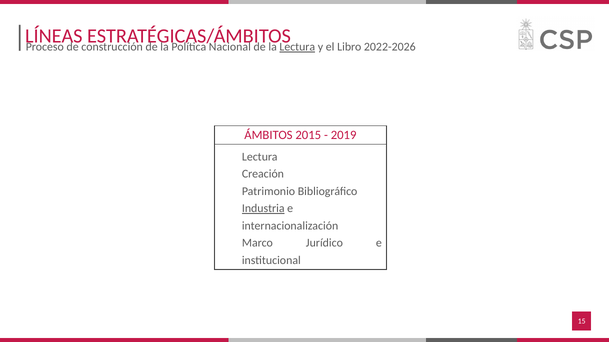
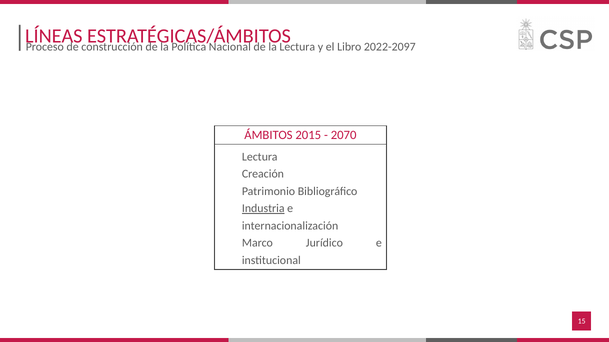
Lectura underline: present -> none (297, 47)
2022-2026: 2022-2026 -> 2022-2097 (390, 47)
2019: 2019 -> 2070 (344, 135)
